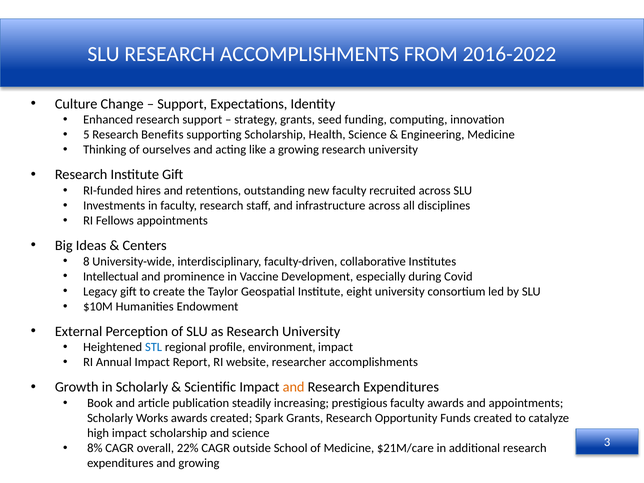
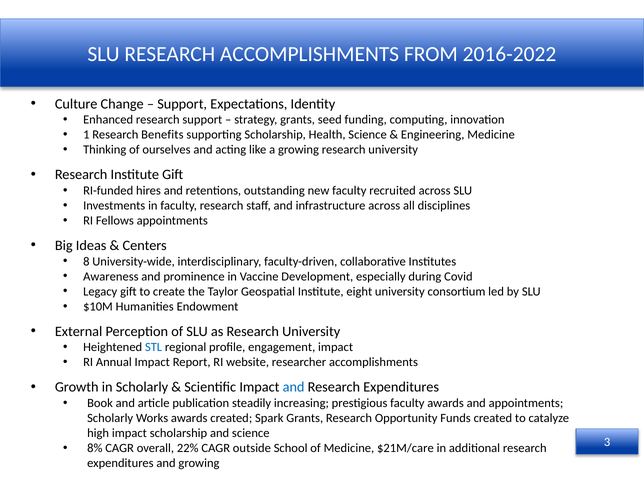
5: 5 -> 1 (86, 135)
Intellectual: Intellectual -> Awareness (111, 276)
environment: environment -> engagement (282, 347)
and colour: orange -> blue (294, 387)
